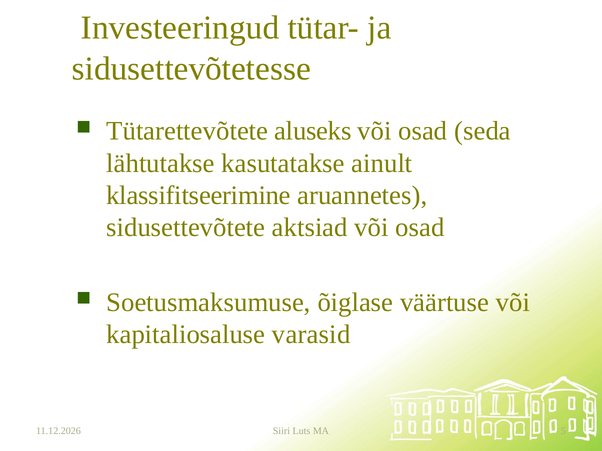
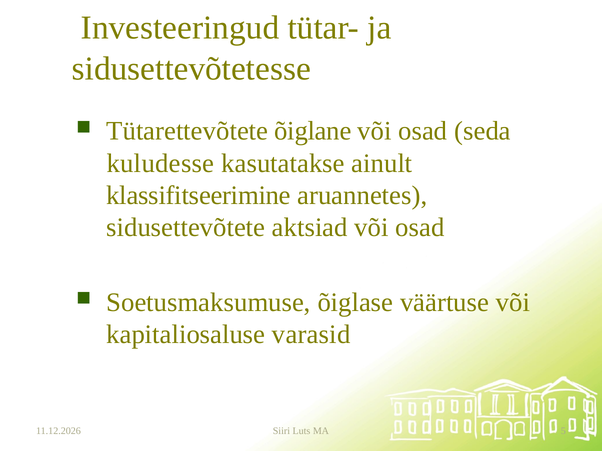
aluseks: aluseks -> õiglane (313, 131)
lähtutakse: lähtutakse -> kuludesse (160, 163)
